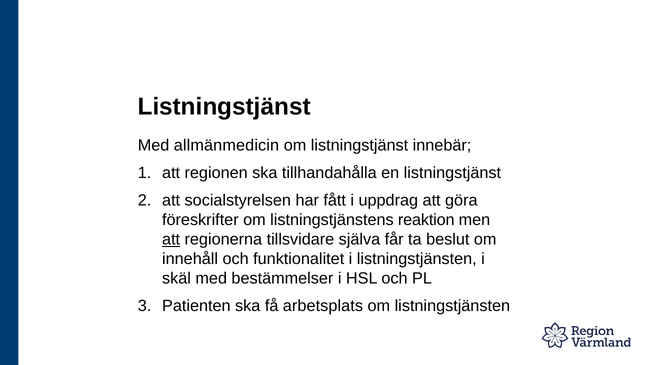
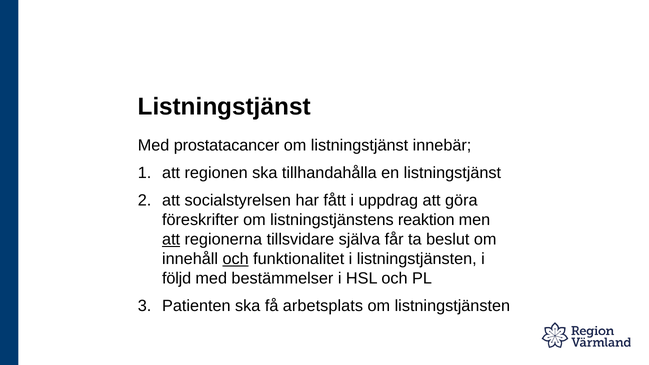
allmänmedicin: allmänmedicin -> prostatacancer (227, 145)
och underline: none -> present (236, 259)
skäl: skäl -> följd (177, 279)
